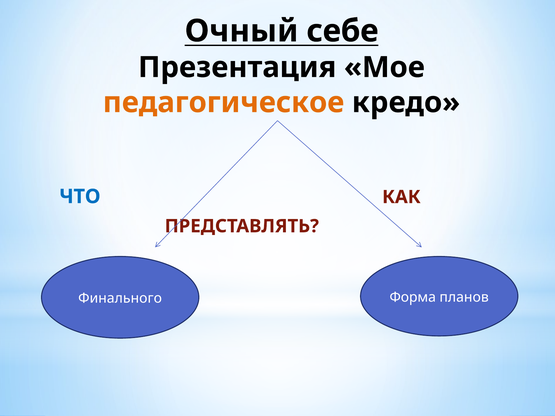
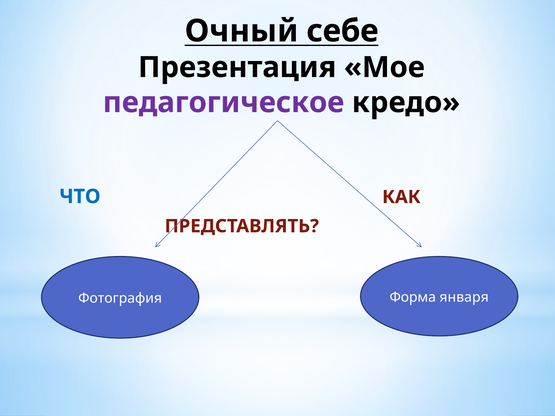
педагогическое colour: orange -> purple (224, 103)
Финального: Финального -> Фотография (120, 298)
планов: планов -> января (464, 297)
